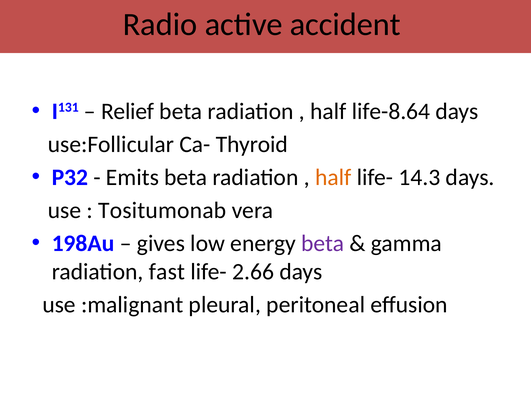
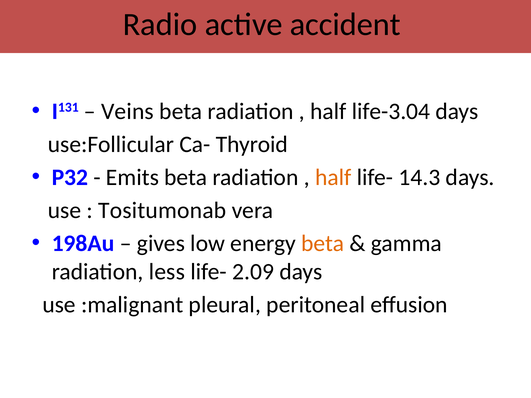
Relief: Relief -> Veins (127, 111)
life-8.64: life-8.64 -> life-3.04 (391, 111)
beta colour: purple -> orange (323, 244)
fast: fast -> less (167, 272)
2.66: 2.66 -> 2.09 (253, 272)
